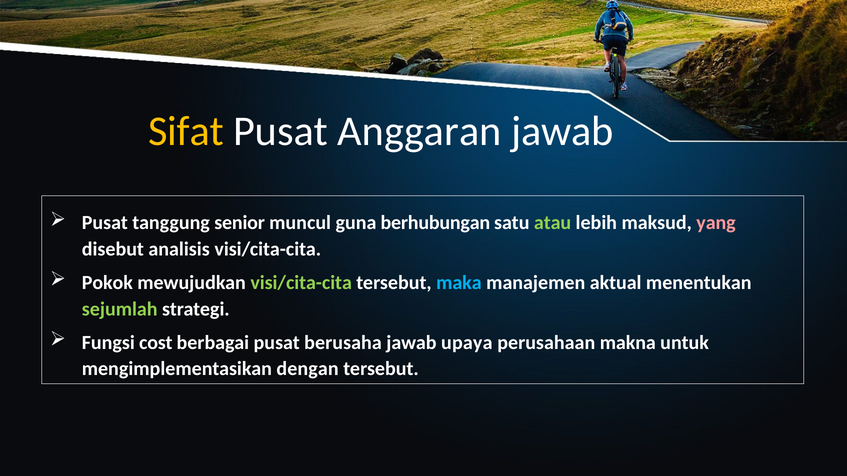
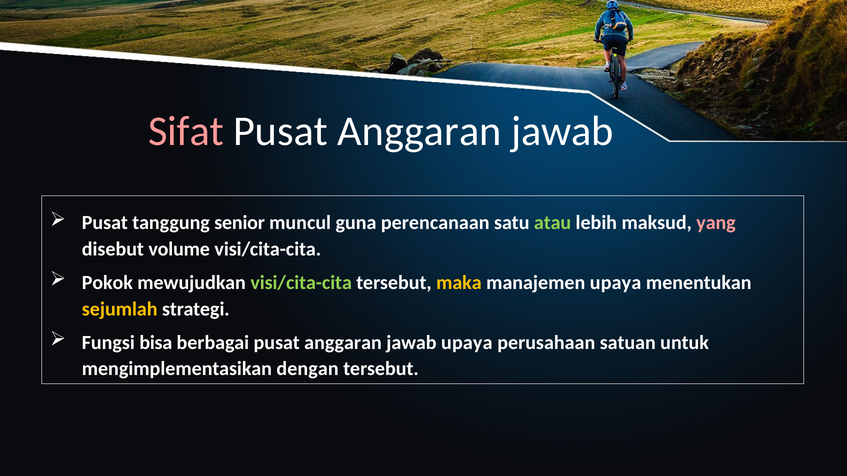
Sifat colour: yellow -> pink (186, 132)
berhubungan: berhubungan -> perencanaan (435, 223)
analisis: analisis -> volume (179, 249)
maka colour: light blue -> yellow (459, 283)
manajemen aktual: aktual -> upaya (616, 283)
sejumlah colour: light green -> yellow (120, 309)
cost: cost -> bisa (156, 343)
berbagai pusat berusaha: berusaha -> anggaran (343, 343)
makna: makna -> satuan (628, 343)
